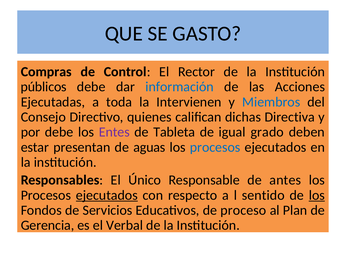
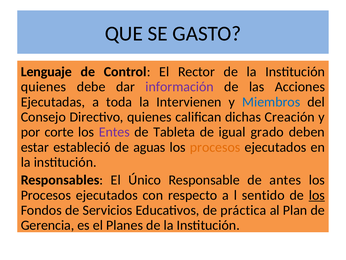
Compras: Compras -> Lenguaje (46, 72)
públicos: públicos -> quienes (44, 87)
información colour: blue -> purple (180, 87)
Directiva: Directiva -> Creación (290, 117)
por debe: debe -> corte (59, 132)
presentan: presentan -> estableció (82, 147)
procesos colour: blue -> orange (215, 147)
ejecutados underline: present -> none (107, 195)
proceso: proceso -> práctica (243, 210)
Verbal: Verbal -> Planes (125, 225)
